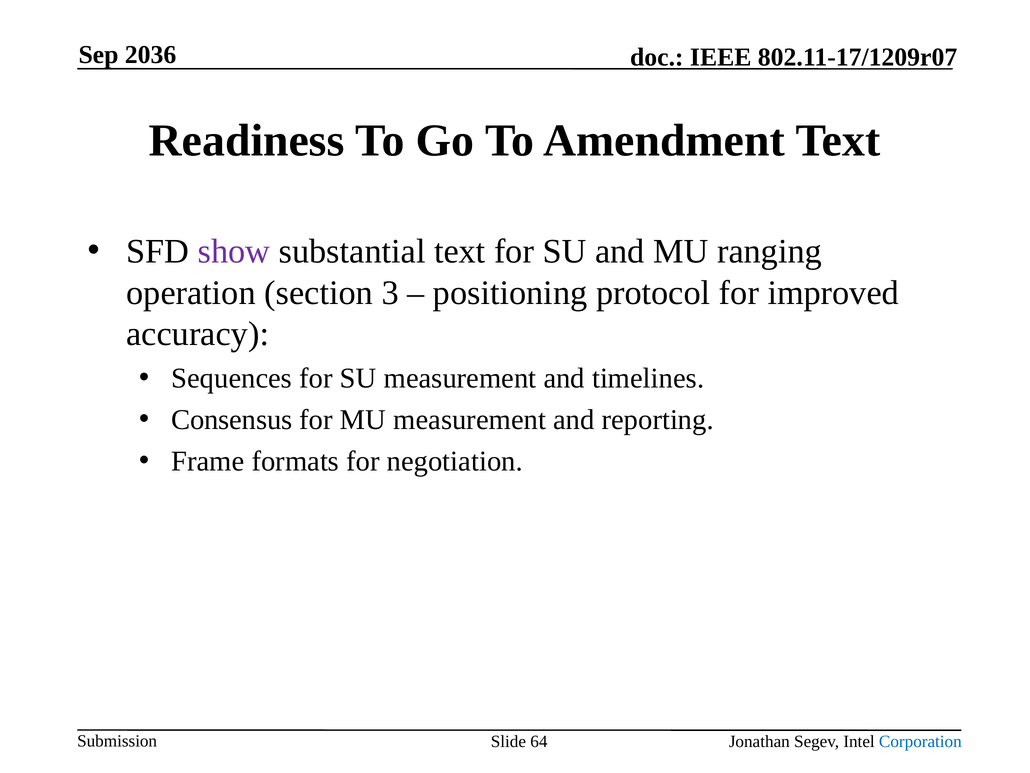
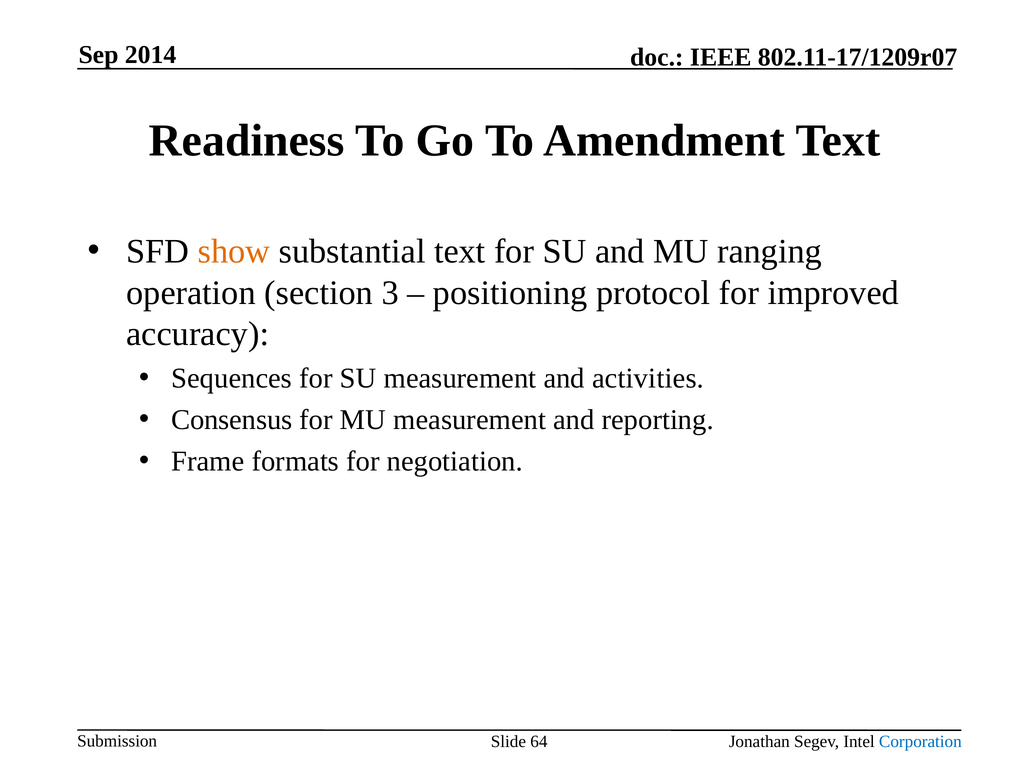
2036: 2036 -> 2014 (151, 55)
show colour: purple -> orange (234, 251)
timelines: timelines -> activities (648, 378)
